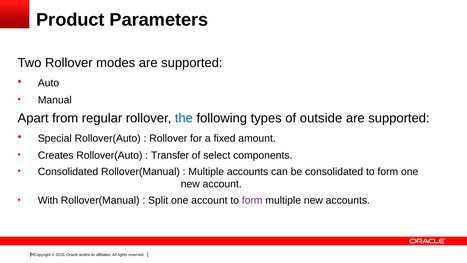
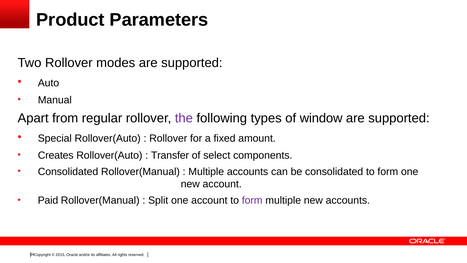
the colour: blue -> purple (184, 118)
outside: outside -> window (321, 118)
With: With -> Paid (48, 200)
